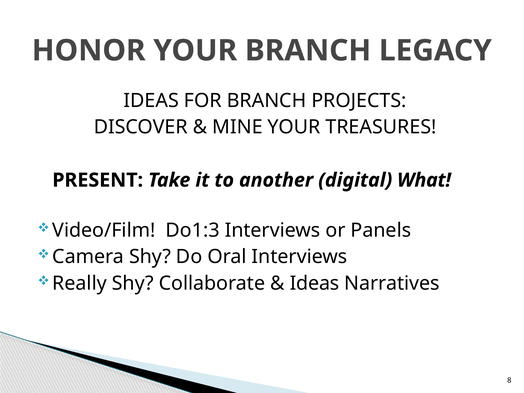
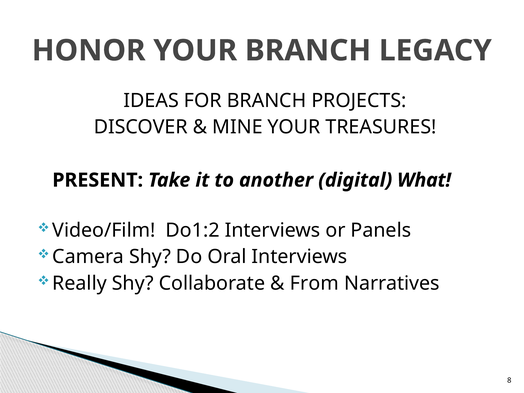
Do1:3: Do1:3 -> Do1:2 (193, 230)
Ideas: Ideas -> From (314, 283)
